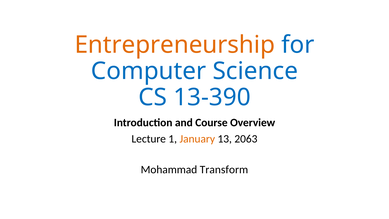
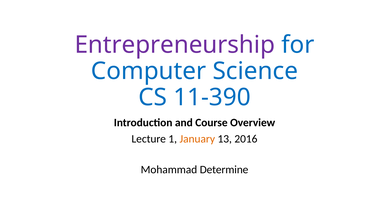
Entrepreneurship colour: orange -> purple (175, 45)
13-390: 13-390 -> 11-390 (212, 97)
2063: 2063 -> 2016 (246, 139)
Transform: Transform -> Determine (224, 170)
